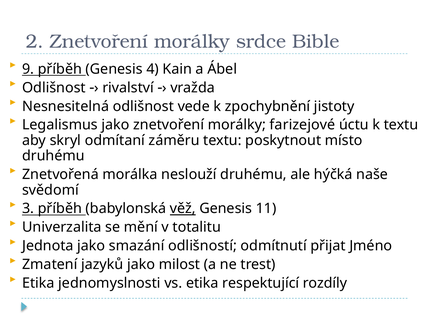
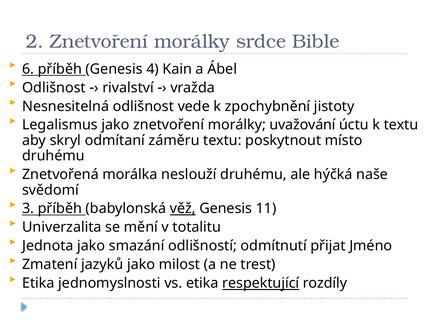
9: 9 -> 6 (28, 69)
farizejové: farizejové -> uvažování (303, 125)
respektující underline: none -> present (261, 283)
